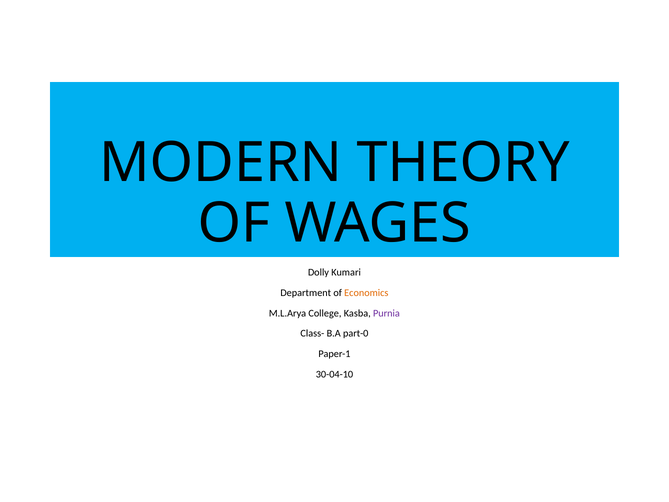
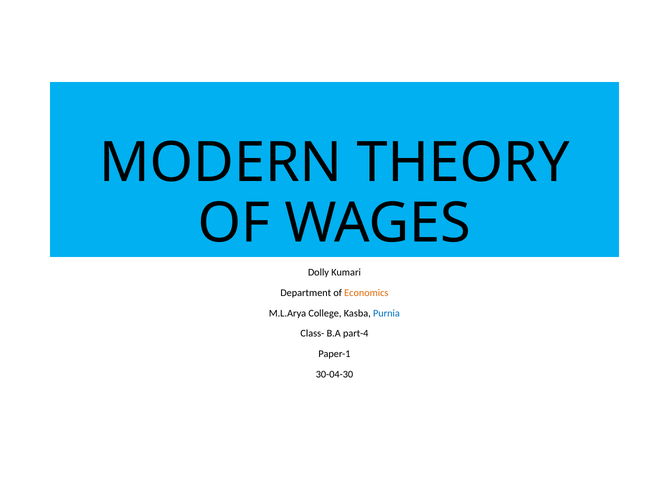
Purnia colour: purple -> blue (386, 313)
part-0: part-0 -> part-4 (356, 333)
30-04-10: 30-04-10 -> 30-04-30 (334, 374)
